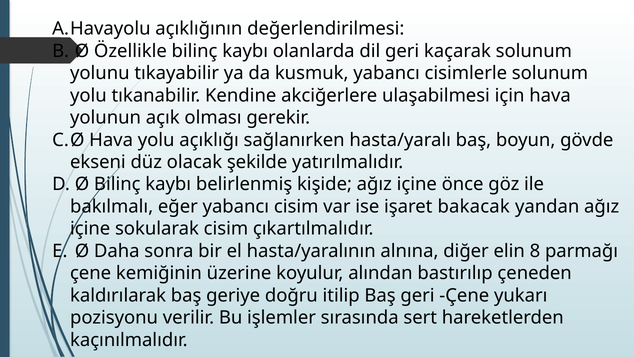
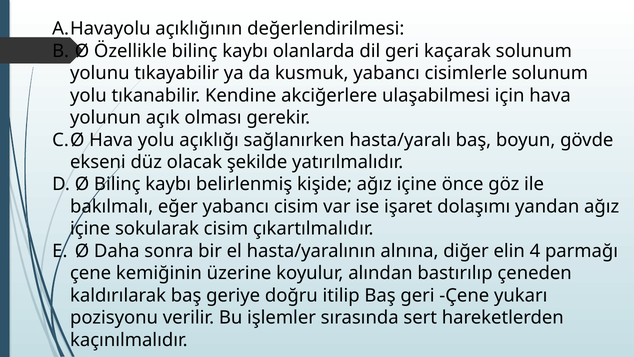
bakacak: bakacak -> dolaşımı (474, 206)
8: 8 -> 4 (535, 251)
